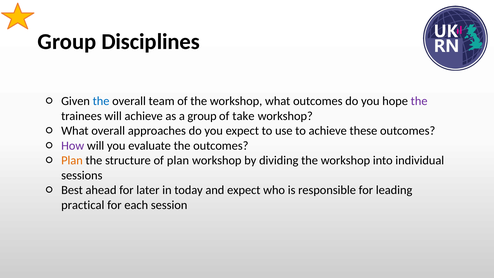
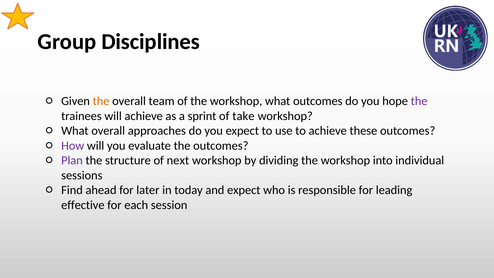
the colour: blue -> orange (101, 101)
a group: group -> sprint (202, 116)
Plan colour: orange -> purple (72, 160)
of plan: plan -> next (178, 160)
Best: Best -> Find (72, 190)
practical: practical -> effective (83, 205)
